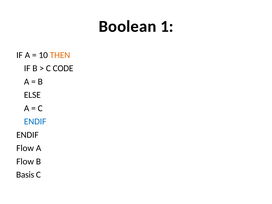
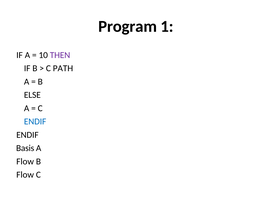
Boolean: Boolean -> Program (128, 26)
THEN colour: orange -> purple (60, 55)
CODE: CODE -> PATH (63, 68)
Flow: Flow -> Basis (25, 148)
Basis: Basis -> Flow (25, 175)
